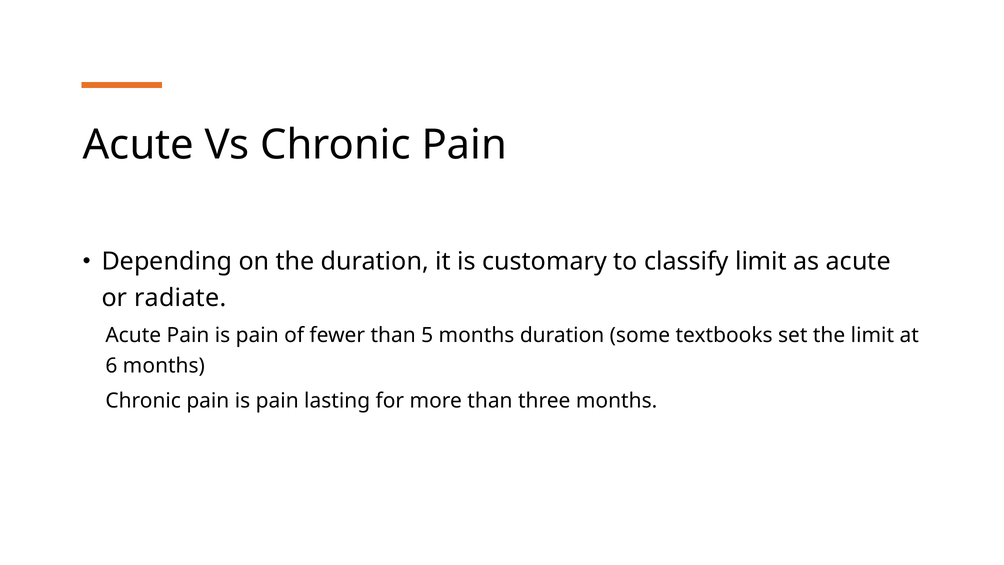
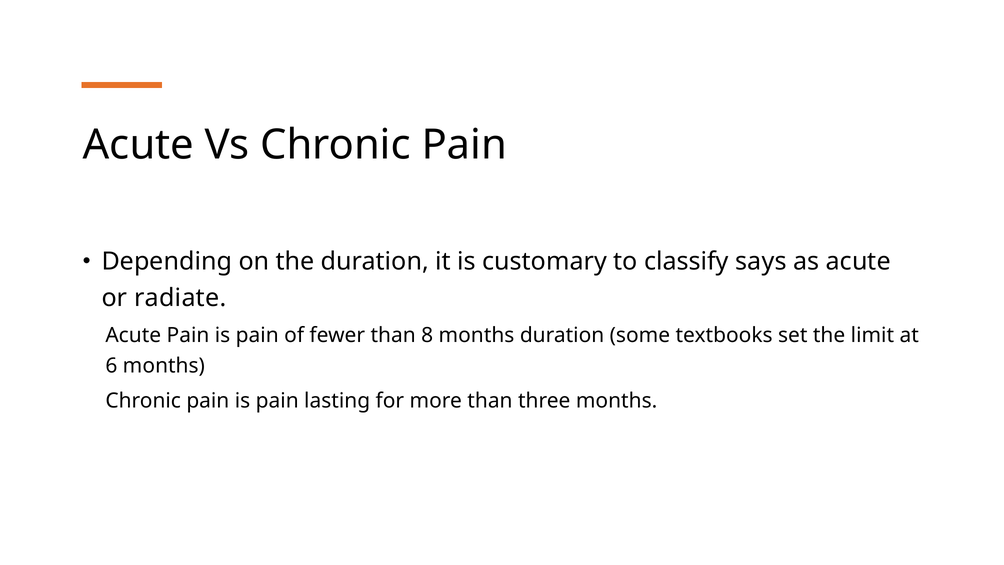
classify limit: limit -> says (761, 262)
5: 5 -> 8 (427, 335)
